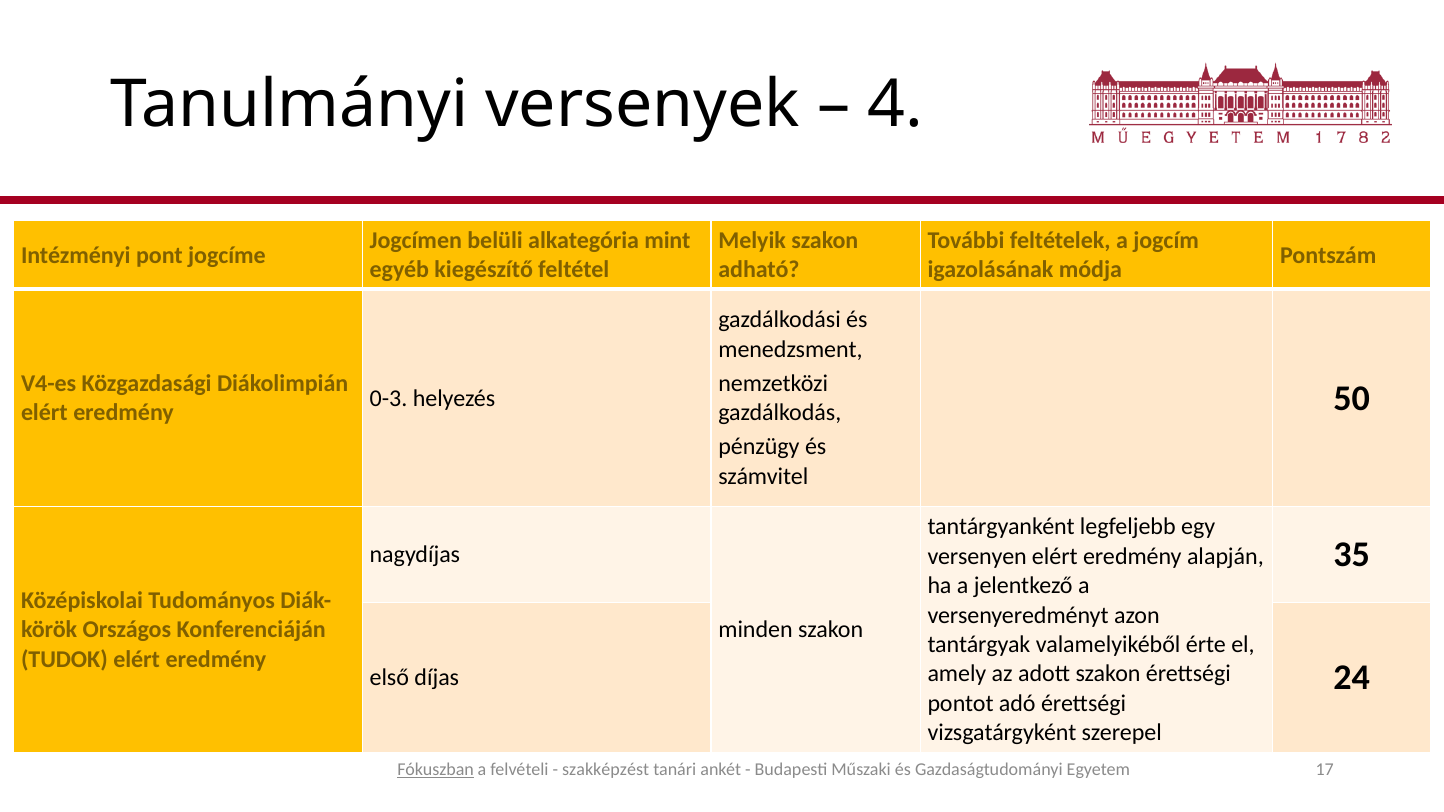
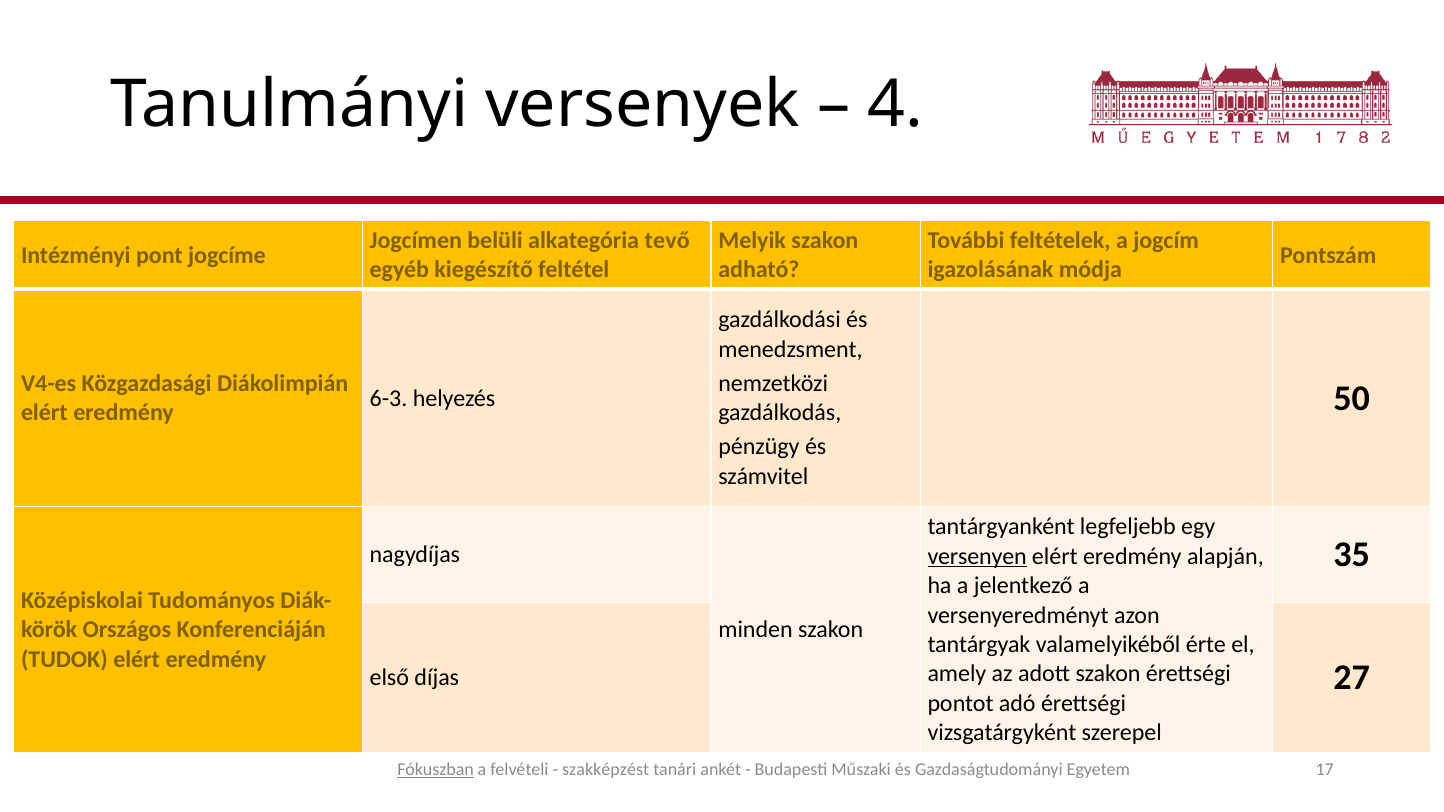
mint: mint -> tevő (667, 241)
0-3: 0-3 -> 6-3 (389, 398)
versenyen underline: none -> present (977, 557)
24: 24 -> 27 (1352, 678)
